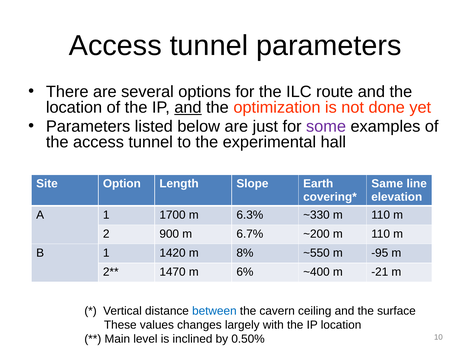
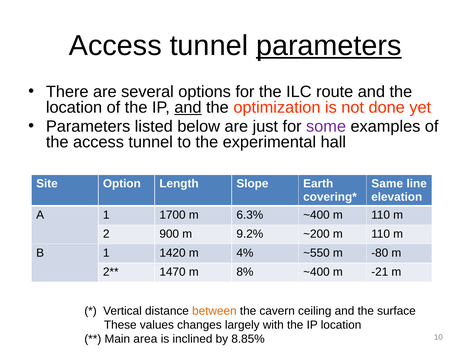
parameters underline: none -> present (329, 46)
6.3% ~330: ~330 -> ~400 (316, 215)
6.7%: 6.7% -> 9.2% (250, 234)
8%: 8% -> 4% (245, 253)
-95: -95 -> -80 (380, 253)
6%: 6% -> 8% (245, 272)
between colour: blue -> orange (214, 311)
level: level -> area (145, 339)
0.50%: 0.50% -> 8.85% (248, 339)
